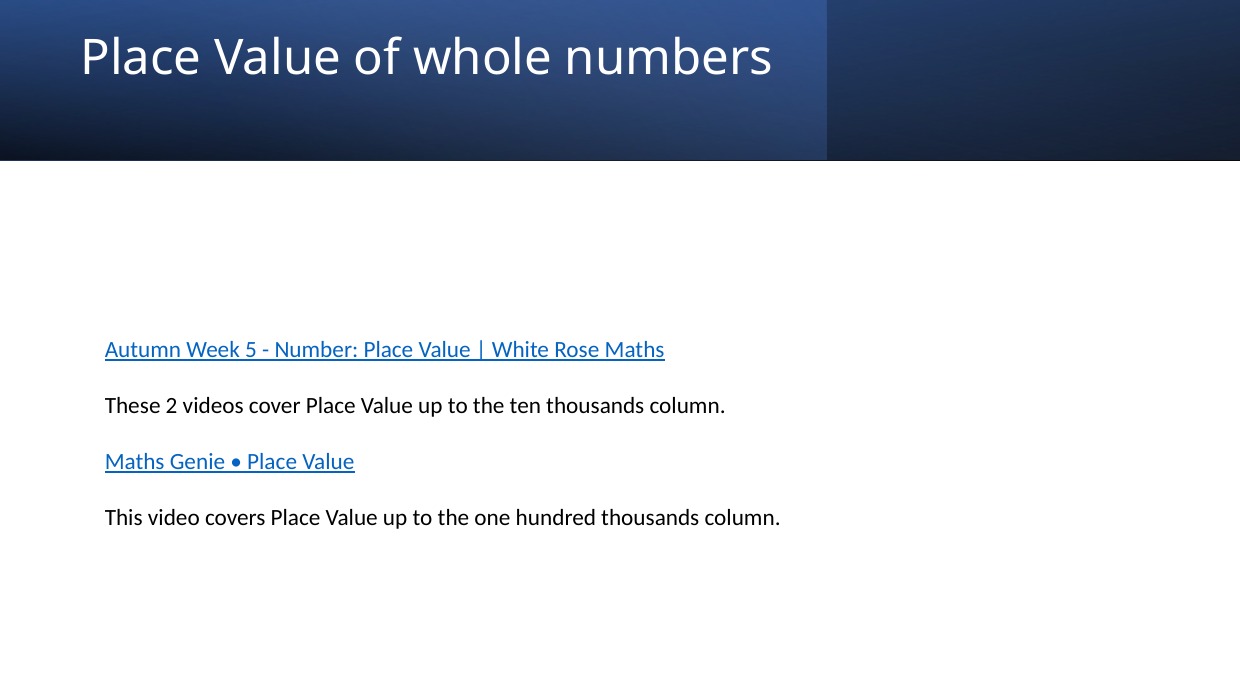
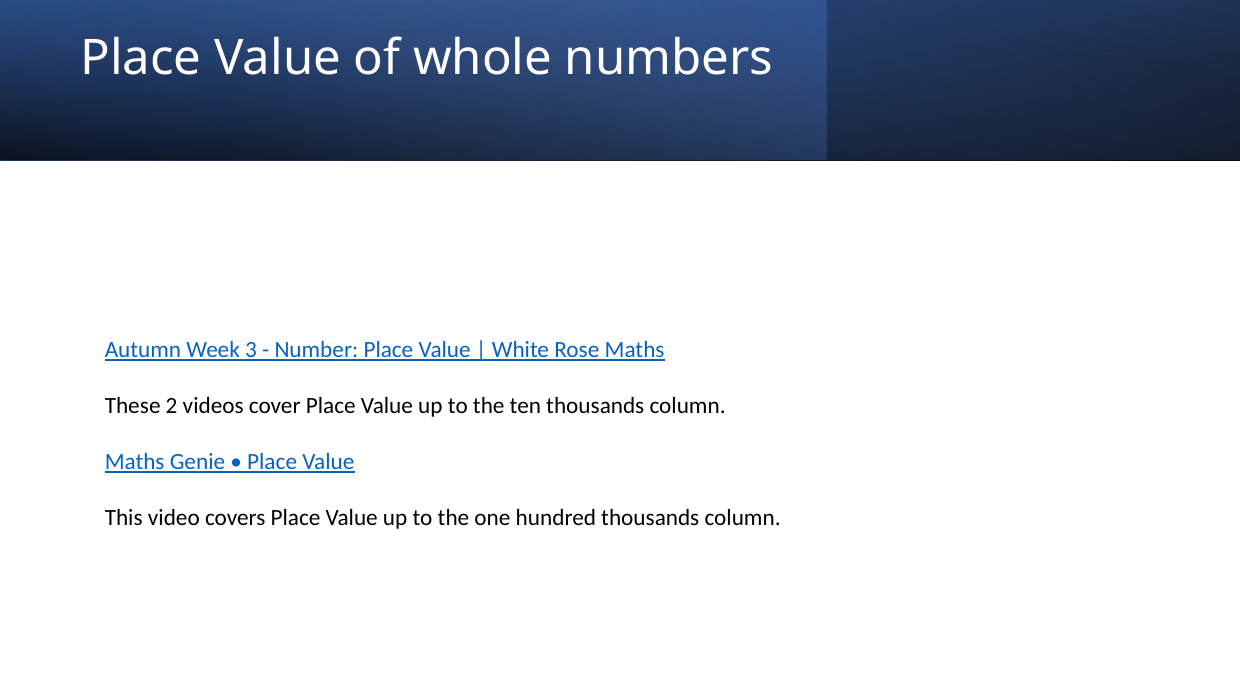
5: 5 -> 3 (251, 350)
